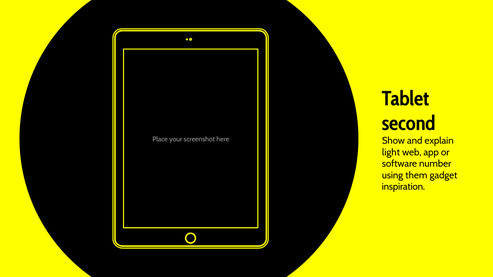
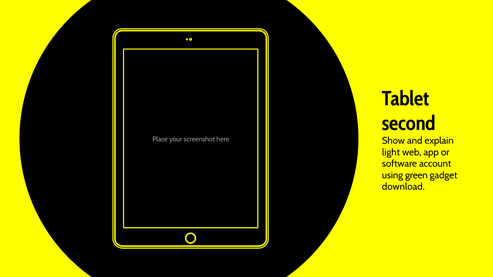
number: number -> account (435, 164)
them: them -> green (416, 175)
inspiration: inspiration -> download (403, 187)
